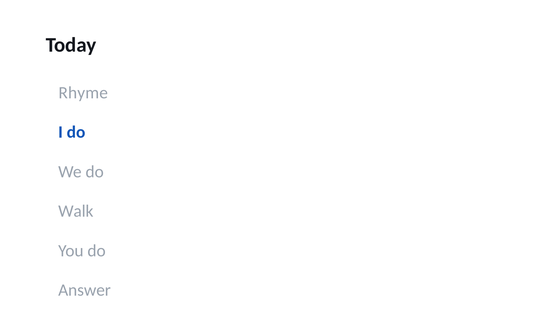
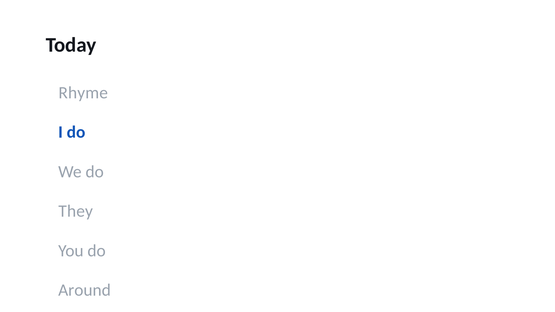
Walk: Walk -> They (76, 211)
Answer: Answer -> Around (84, 290)
